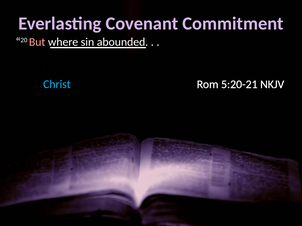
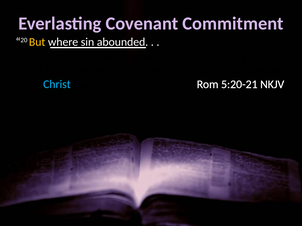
But colour: pink -> yellow (37, 42)
